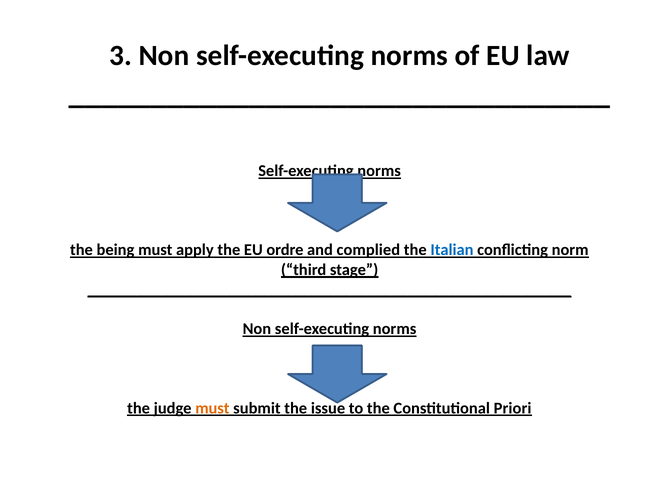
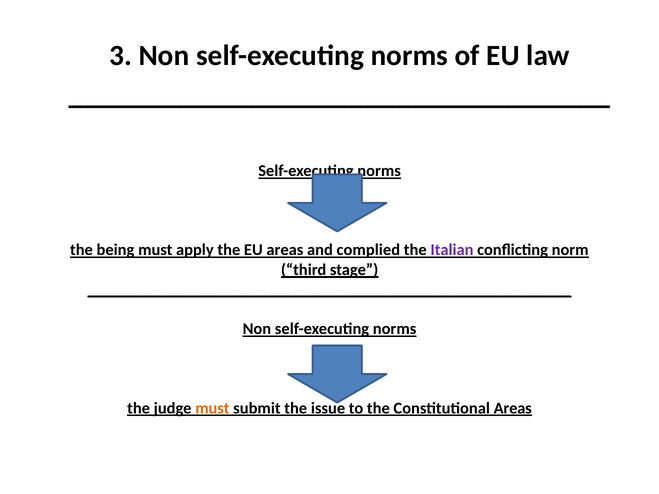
EU ordre: ordre -> areas (285, 250)
Italian colour: blue -> purple (452, 250)
Constitutional Priori: Priori -> Areas (513, 408)
